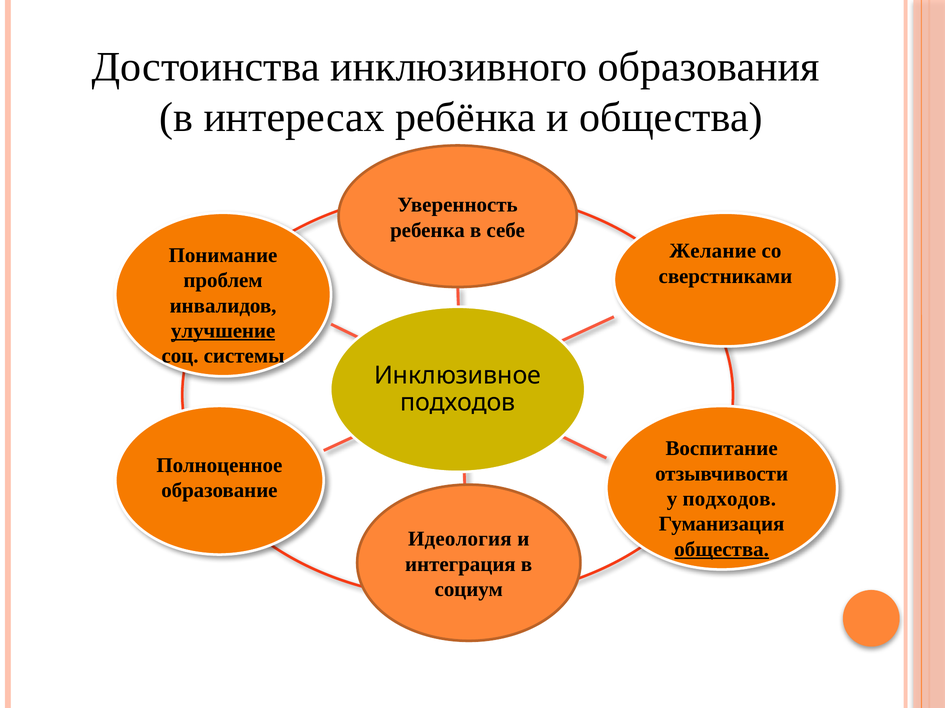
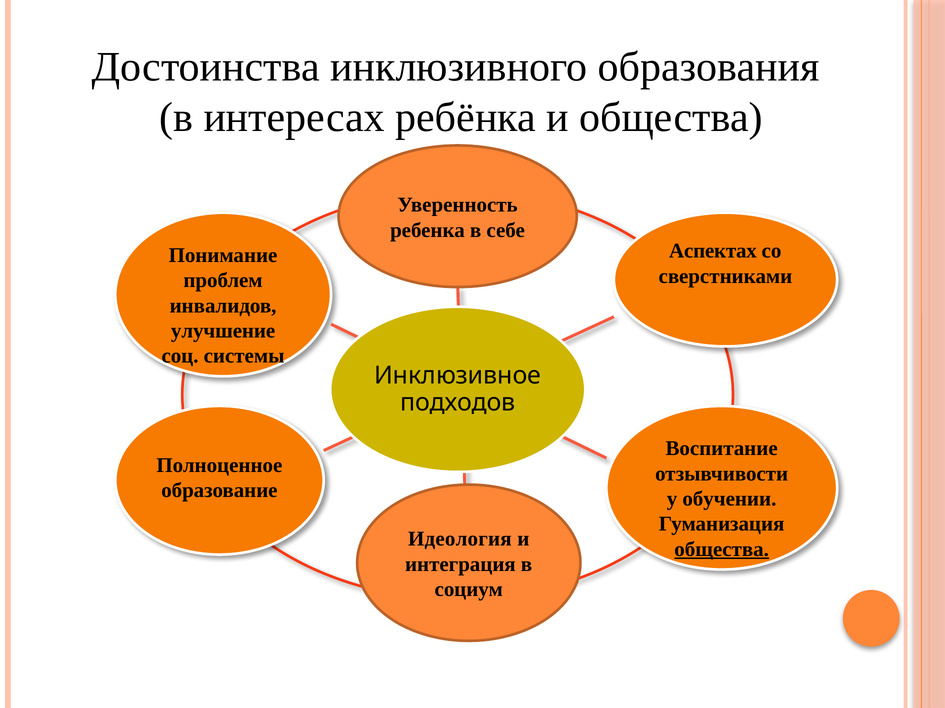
Желание: Желание -> Аспектах (713, 251)
улучшение underline: present -> none (223, 331)
у подходов: подходов -> обучении (729, 499)
